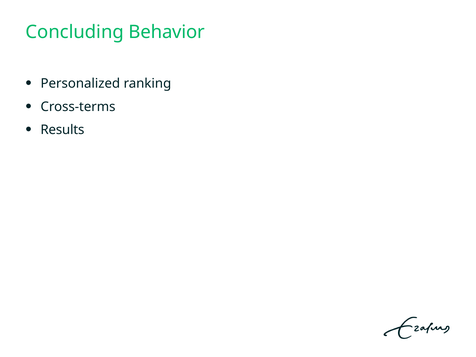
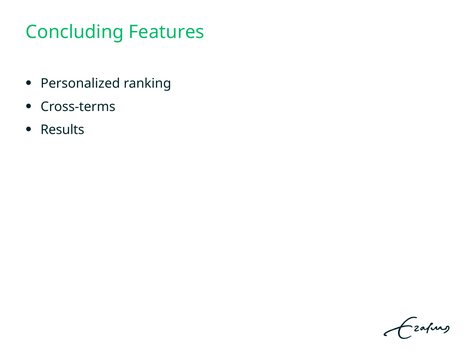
Behavior: Behavior -> Features (167, 32)
